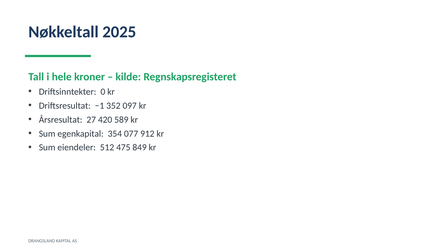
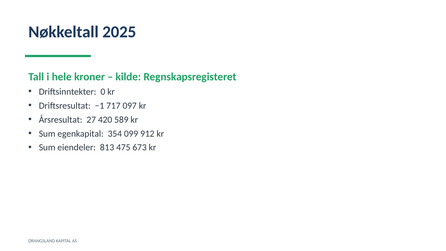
352: 352 -> 717 (113, 106)
077: 077 -> 099 (131, 134)
512: 512 -> 813 (107, 147)
849: 849 -> 673 (140, 147)
